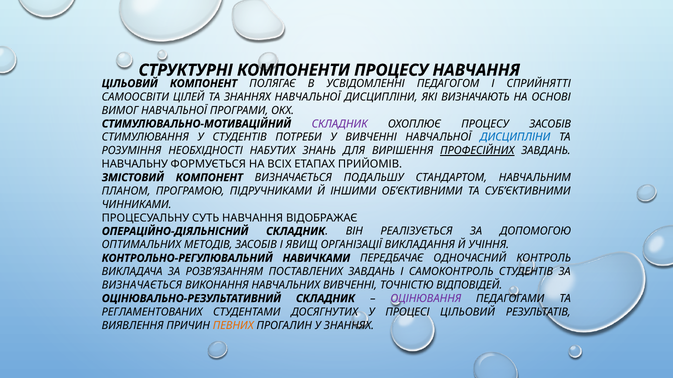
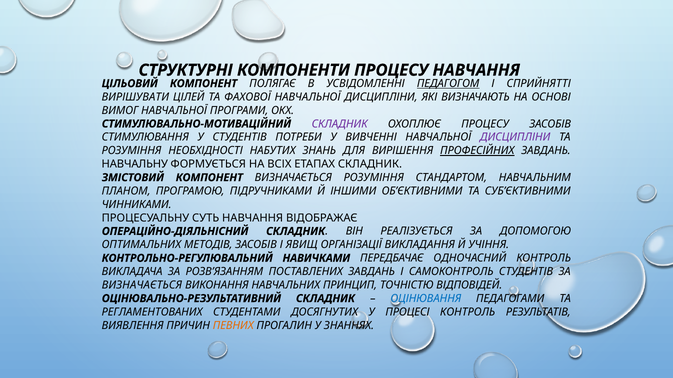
ПЕДАГОГОМ underline: none -> present (448, 84)
САМООСВІТИ: САМООСВІТИ -> ВИРІШУВАТИ (135, 97)
ТА ЗНАННЯХ: ЗНАННЯХ -> ФАХОВОЇ (247, 97)
ДИСЦИПЛІНИ colour: blue -> purple (515, 137)
ЕТАПАХ ПРИЙОМІВ: ПРИЙОМІВ -> СКЛАДНИК (370, 164)
ВИЗНАЧАЄТЬСЯ ПОДАЛЬШУ: ПОДАЛЬШУ -> РОЗУМІННЯ (374, 178)
НАВЧАЛЬНИХ ВИВЧЕННІ: ВИВЧЕННІ -> ПРИНЦИП (350, 285)
ОЦІНЮВАННЯ colour: purple -> blue (426, 299)
ПРОЦЕСІ ЦІЛЬОВИЙ: ЦІЛЬОВИЙ -> КОНТРОЛЬ (468, 312)
